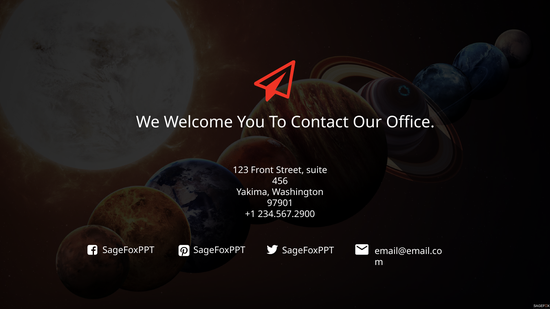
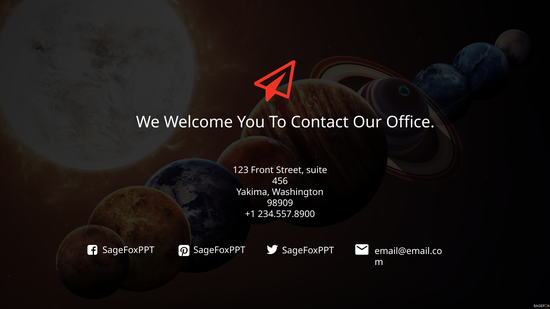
97901: 97901 -> 98909 (280, 203)
234.567.2900: 234.567.2900 -> 234.557.8900 (286, 214)
